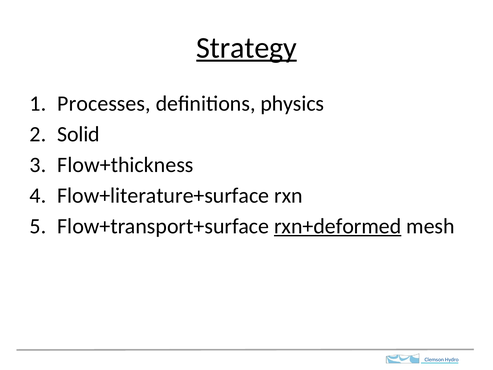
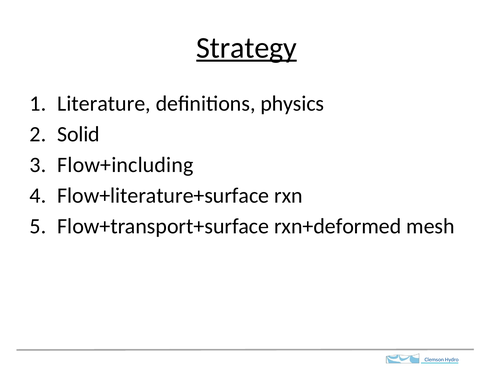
Processes: Processes -> Literature (104, 103)
Flow+thickness: Flow+thickness -> Flow+including (125, 165)
rxn+deformed underline: present -> none (338, 226)
